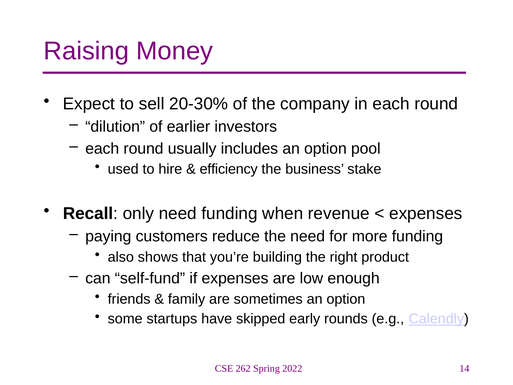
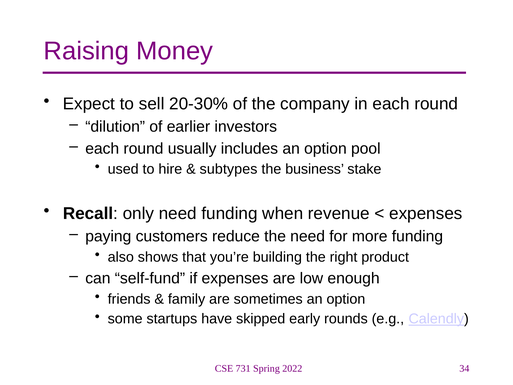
efficiency: efficiency -> subtypes (229, 169)
262: 262 -> 731 (243, 368)
14: 14 -> 34 (464, 368)
